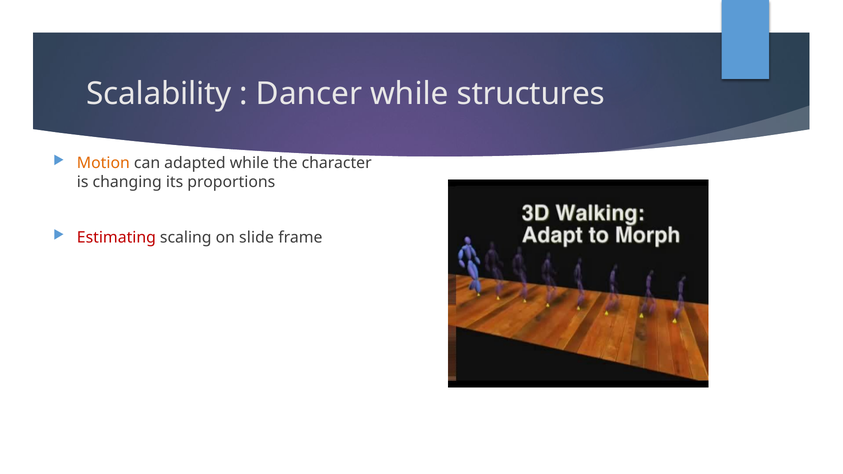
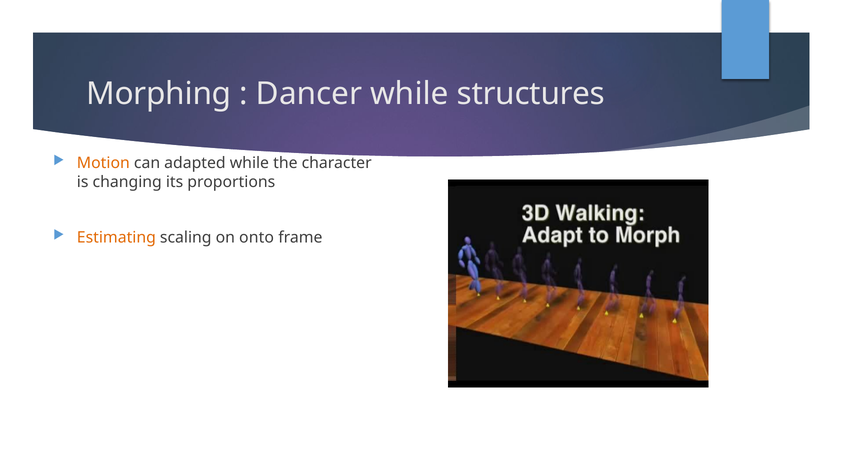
Scalability: Scalability -> Morphing (159, 94)
Estimating colour: red -> orange (116, 238)
slide: slide -> onto (257, 238)
